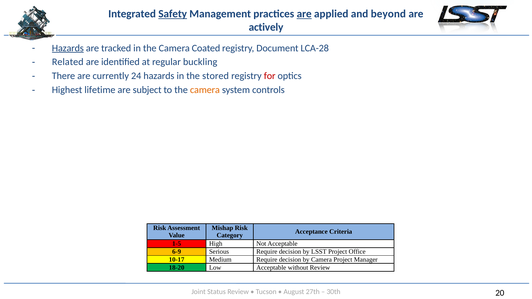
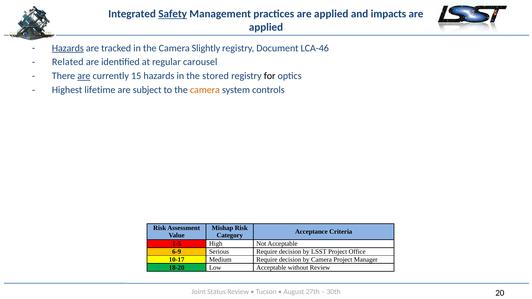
are underline: present -> none (304, 14)
beyond: beyond -> impacts (388, 14)
actively: actively -> applied (266, 27)
Coated: Coated -> Slightly (206, 48)
LCA-28: LCA-28 -> LCA-46 (315, 48)
buckling: buckling -> carousel (200, 62)
are underline: none -> present (84, 76)
24: 24 -> 15 (136, 76)
for colour: red -> black (270, 76)
